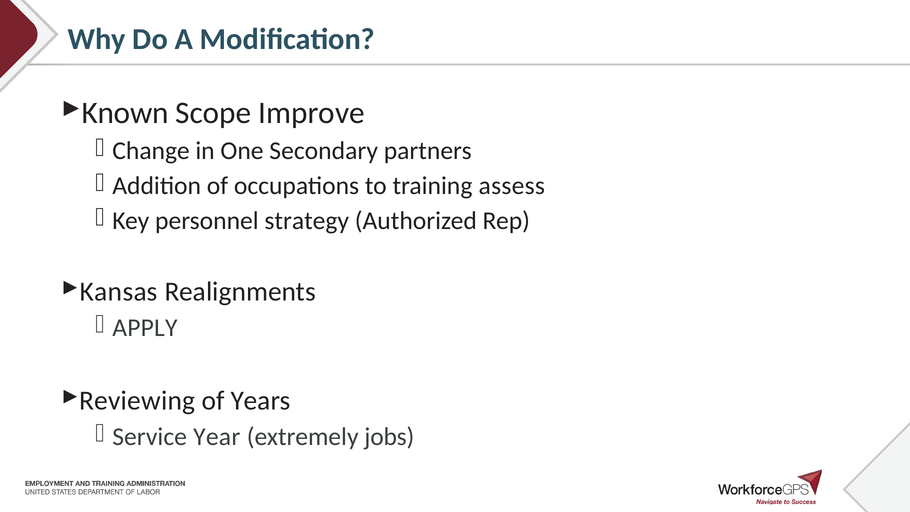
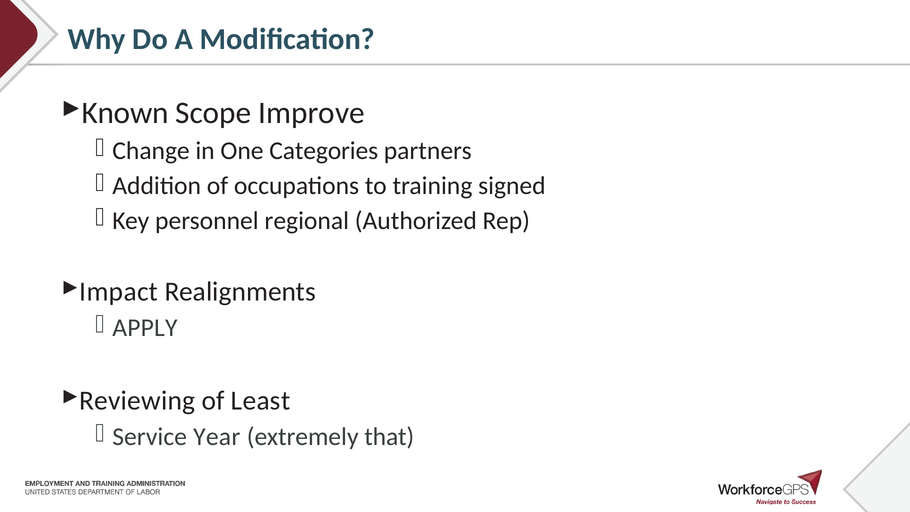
Secondary: Secondary -> Categories (324, 151)
assess: assess -> signed (512, 186)
strategy: strategy -> regional (307, 221)
Kansas: Kansas -> Impact (119, 292)
Years: Years -> Least (260, 401)
jobs: jobs -> that (389, 437)
